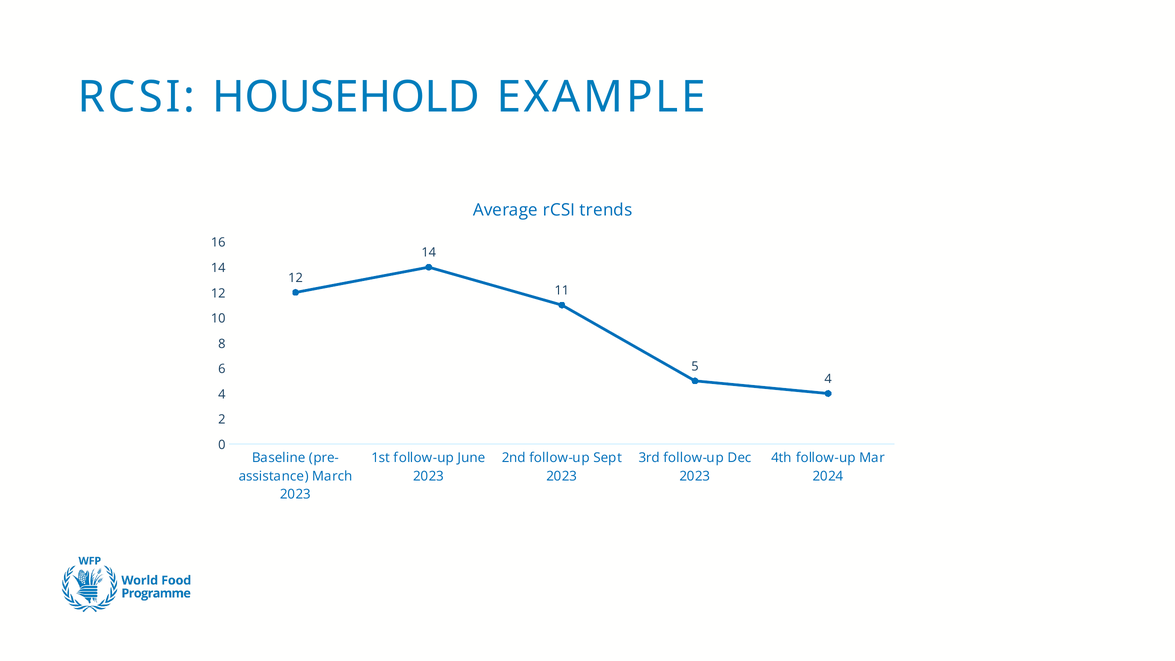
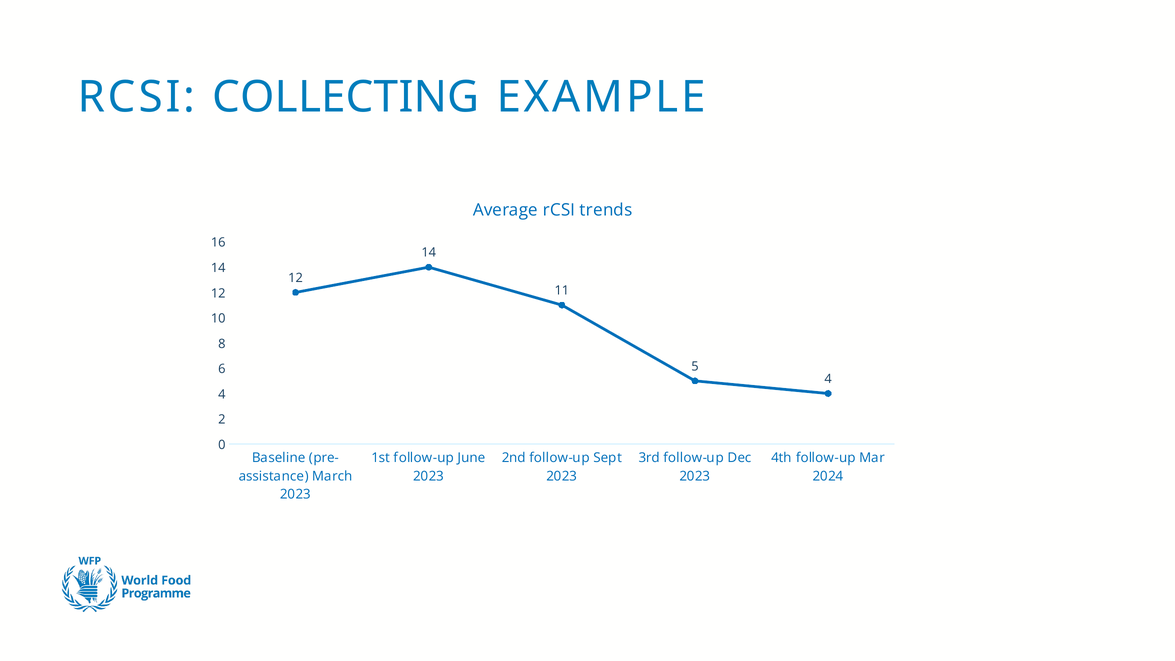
HOUSEHOLD: HOUSEHOLD -> COLLECTING (346, 97)
